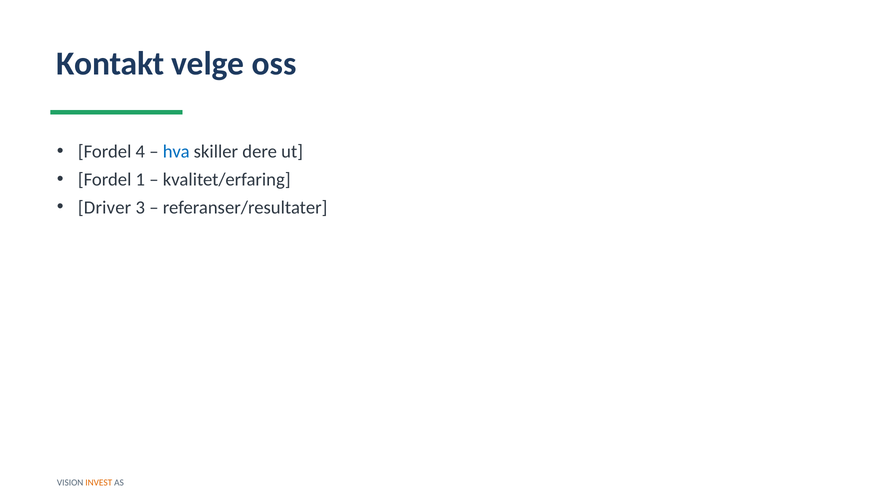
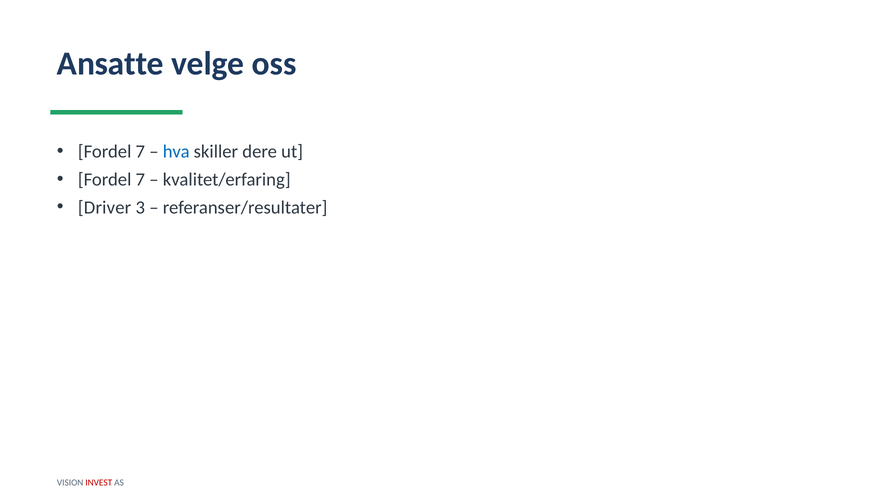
Kontakt: Kontakt -> Ansatte (110, 64)
4: 4 -> 7 (140, 152)
1: 1 -> 7 (140, 180)
INVEST colour: orange -> red (99, 483)
